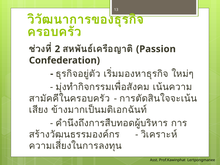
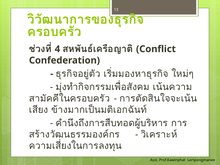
2: 2 -> 4 (57, 49)
Passion: Passion -> Conflict (156, 49)
